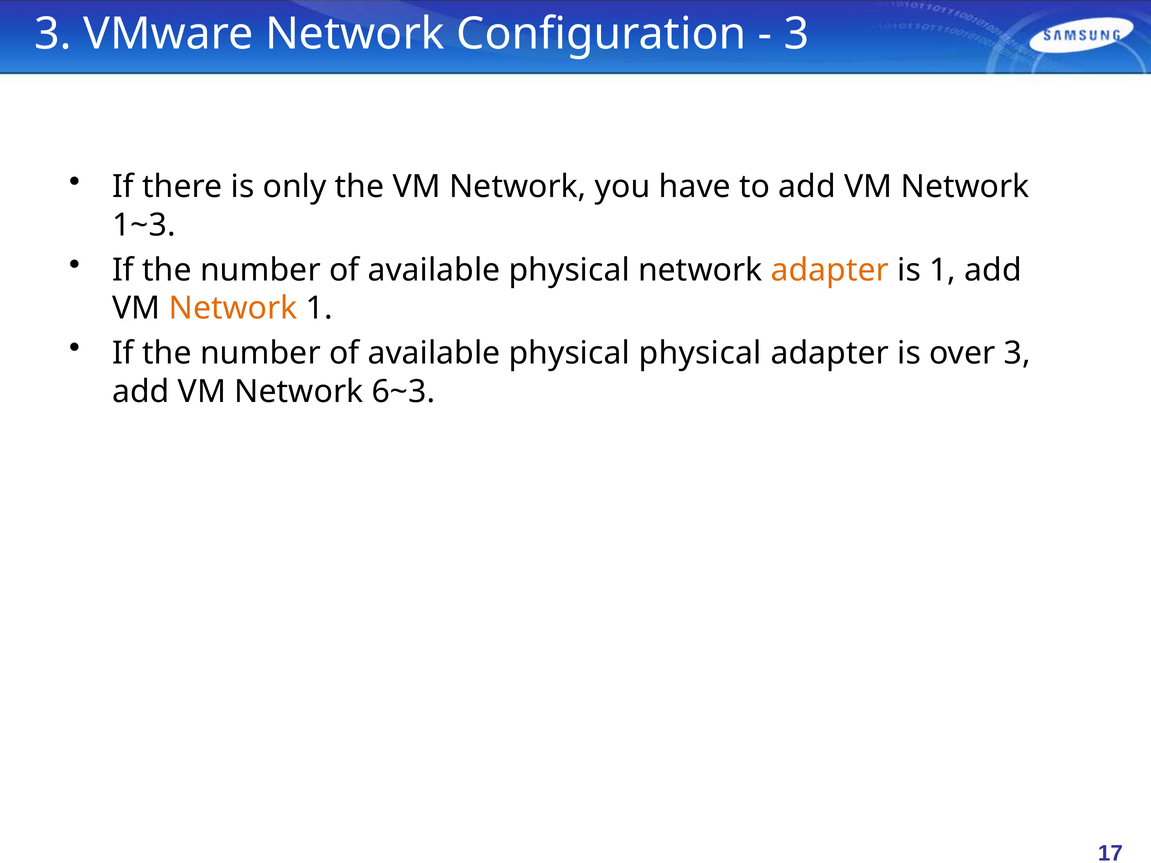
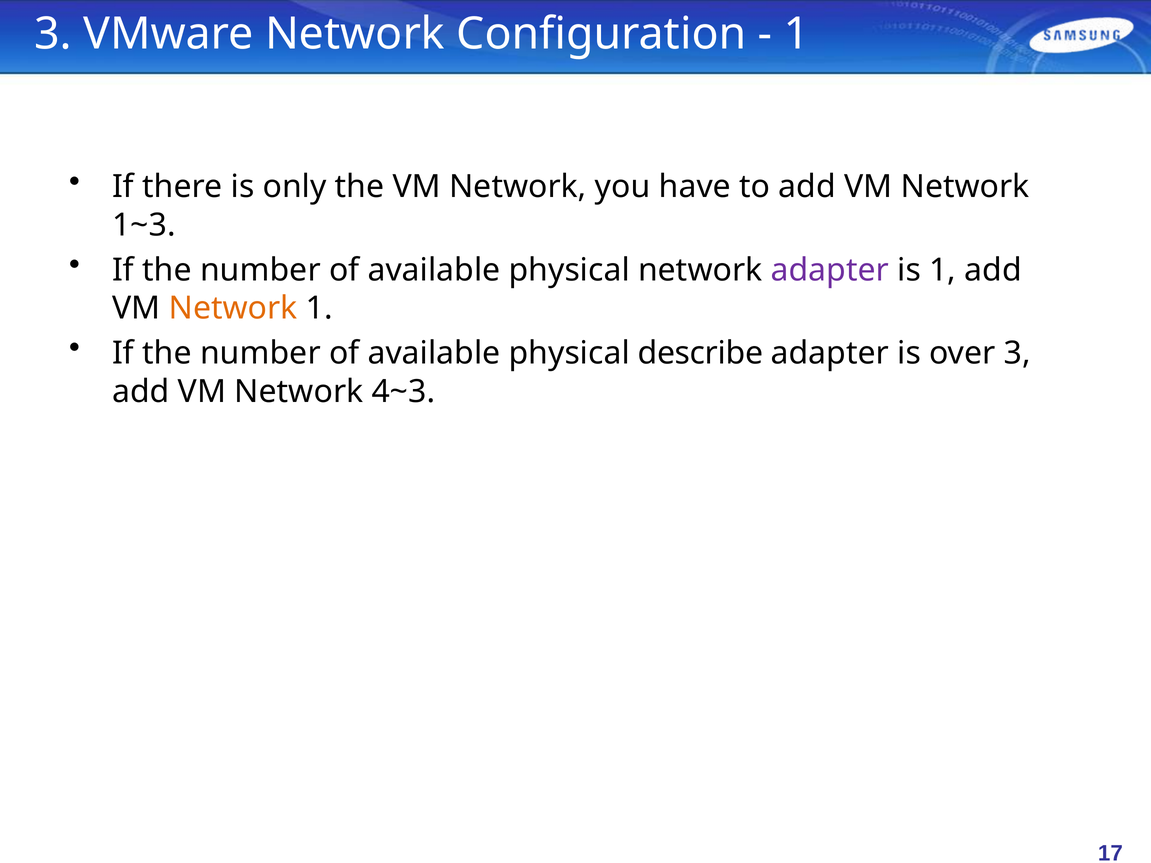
3: 3 -> 1 (797, 34)
adapter colour: orange -> purple (830, 270)
physical physical: physical -> describe (700, 353)
6~3: 6~3 -> 4~3 (403, 392)
